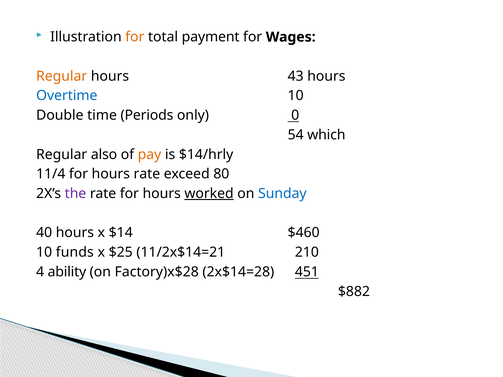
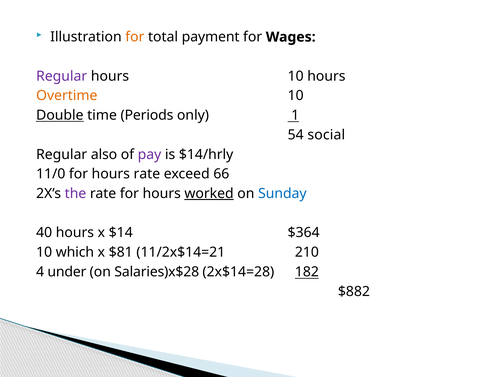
Regular colour: orange -> purple (62, 76)
hours 43: 43 -> 10 (296, 76)
Overtime colour: blue -> orange (67, 96)
Double underline: none -> present (60, 115)
0: 0 -> 1 (295, 115)
which: which -> social (326, 135)
pay colour: orange -> purple (150, 155)
11/4: 11/4 -> 11/0 (51, 174)
80: 80 -> 66 (221, 174)
$460: $460 -> $364 (304, 233)
funds: funds -> which (75, 252)
$25: $25 -> $81 (121, 252)
ability: ability -> under (67, 272)
Factory)x$28: Factory)x$28 -> Salaries)x$28 (157, 272)
451: 451 -> 182 (307, 272)
